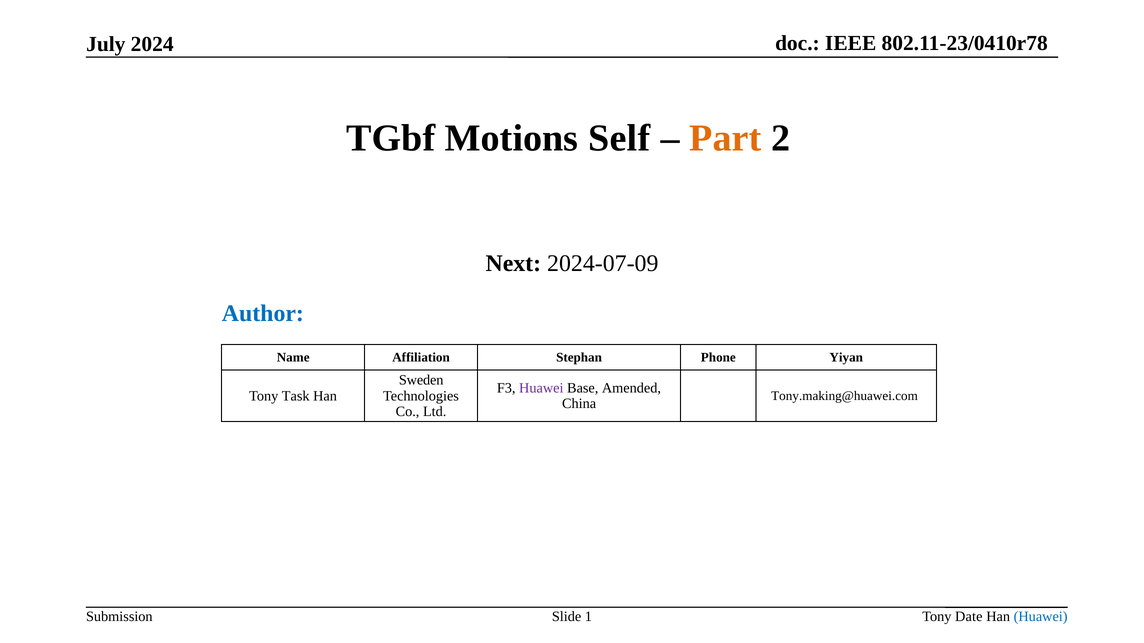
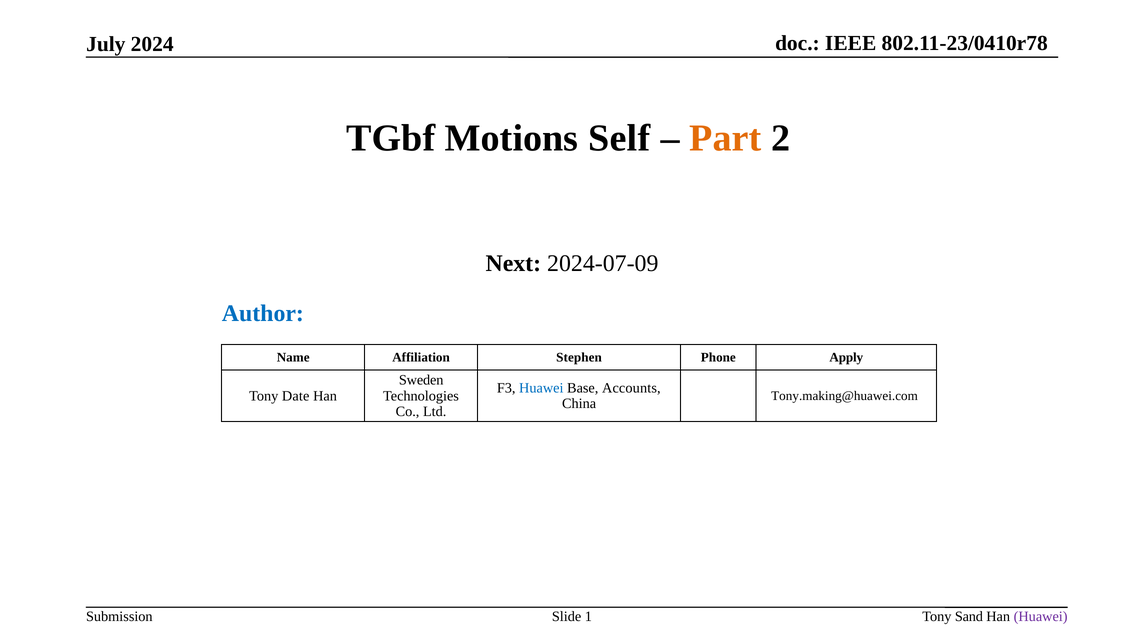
Stephan: Stephan -> Stephen (579, 358)
Yiyan: Yiyan -> Apply (846, 358)
Huawei colour: purple -> blue (541, 388)
Amended: Amended -> Accounts (631, 388)
Task: Task -> Date (296, 396)
Date: Date -> Sand (969, 617)
Huawei colour: blue -> purple (1041, 617)
